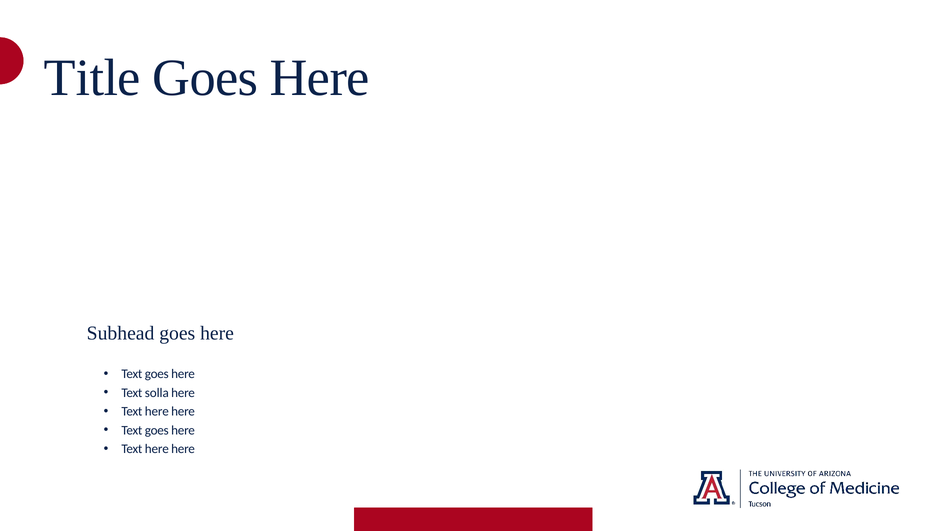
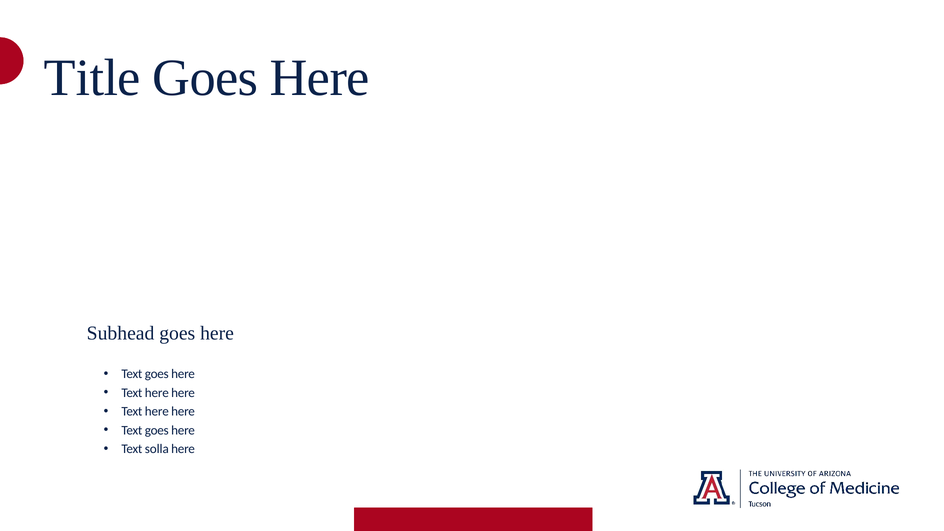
solla: solla -> here (157, 393)
here: here -> solla (157, 449)
